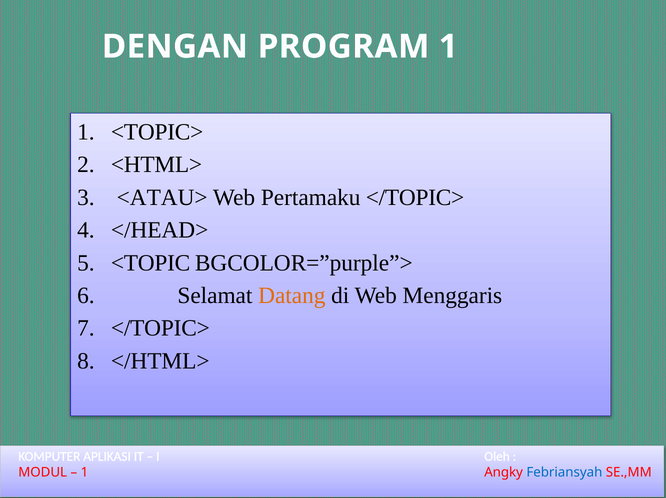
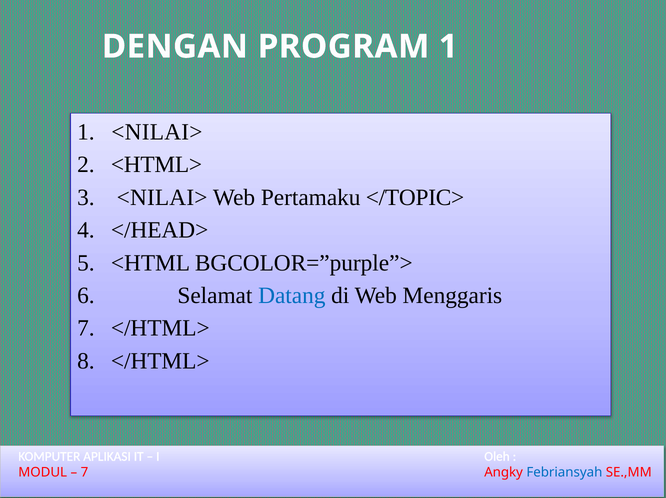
1 <TOPIC>: <TOPIC> -> <NILAI> (157, 132)
<ATAU>: <ATAU> -> <NILAI> (162, 197)
<TOPIC: <TOPIC -> <HTML (150, 263)
Datang colour: orange -> blue (292, 295)
</TOPIC>: </TOPIC> -> </HTML> (160, 328)
1: 1 -> 7 (84, 472)
